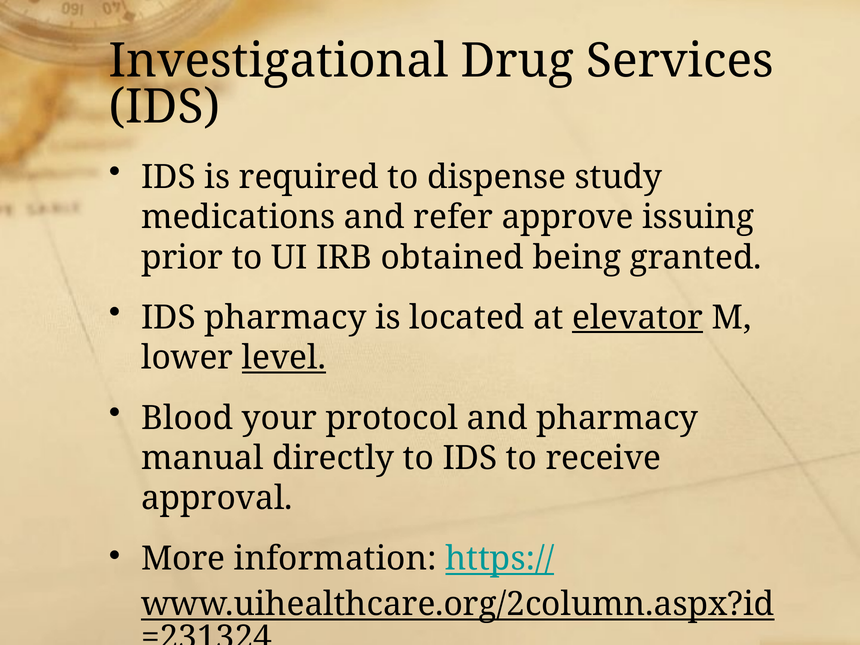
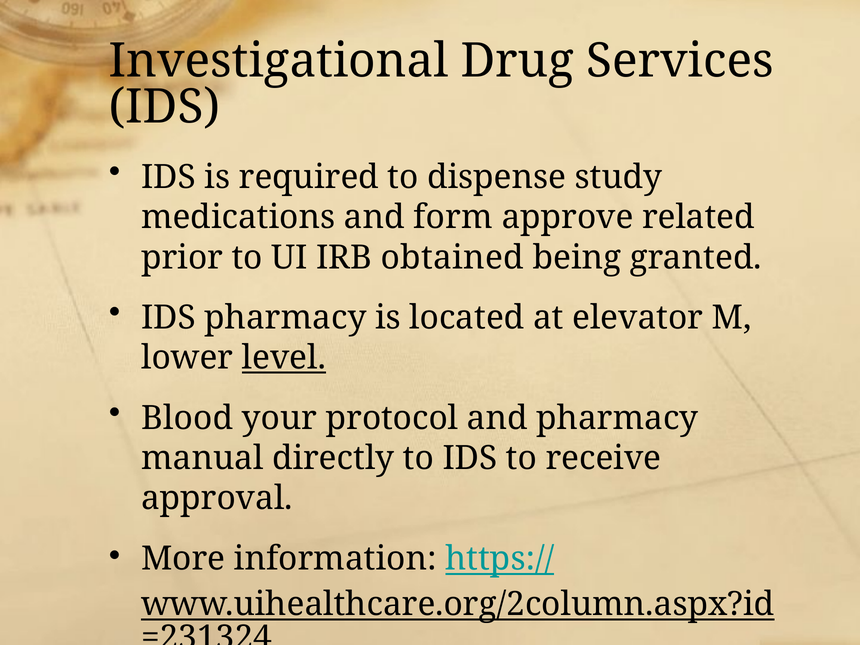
refer: refer -> form (453, 217)
issuing: issuing -> related (698, 217)
elevator underline: present -> none (638, 318)
